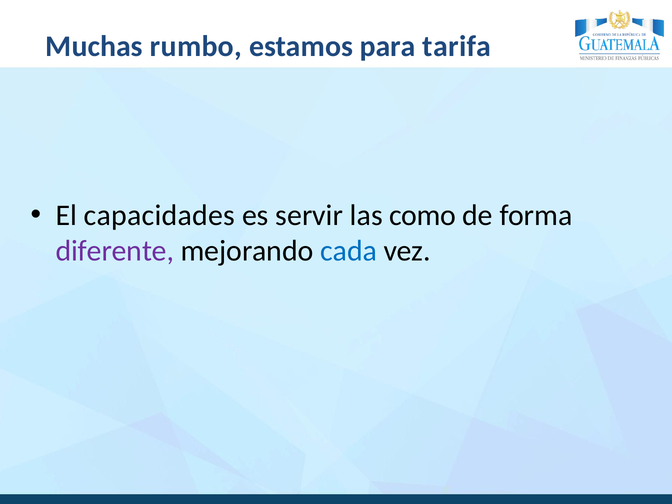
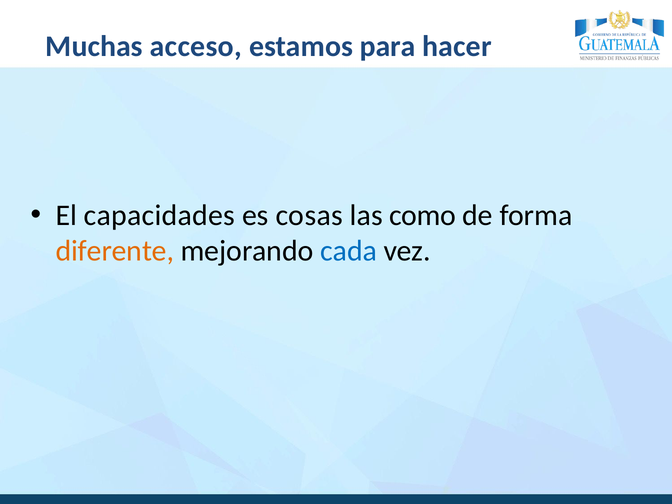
rumbo: rumbo -> acceso (196, 47)
tarifa: tarifa -> hacer (457, 47)
servir: servir -> cosas (309, 215)
diferente colour: purple -> orange (115, 251)
